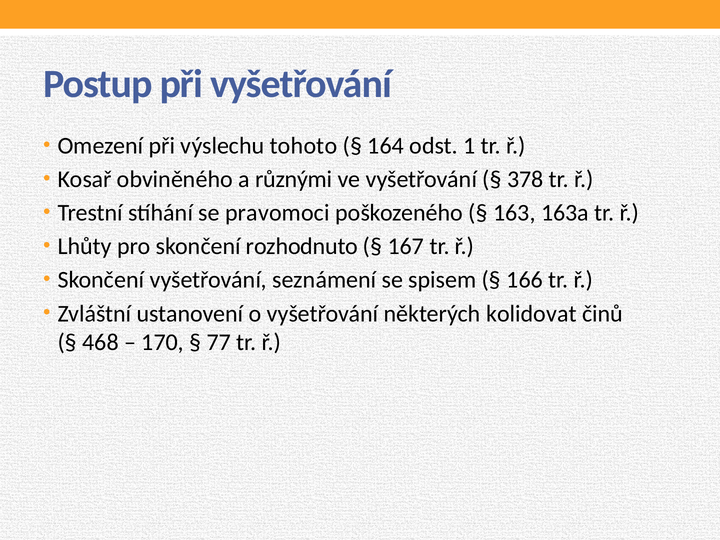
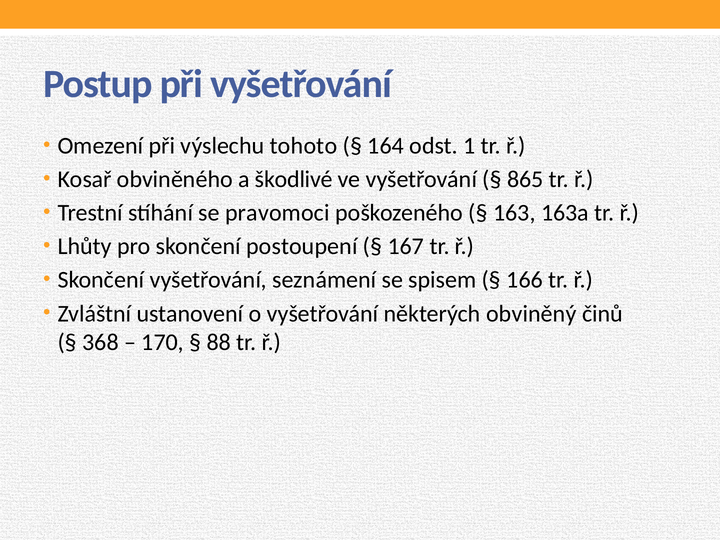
různými: různými -> škodlivé (294, 179)
378: 378 -> 865 (525, 179)
rozhodnuto: rozhodnuto -> postoupení (302, 246)
kolidovat: kolidovat -> obviněný (531, 314)
468: 468 -> 368 (100, 342)
77: 77 -> 88 (219, 342)
